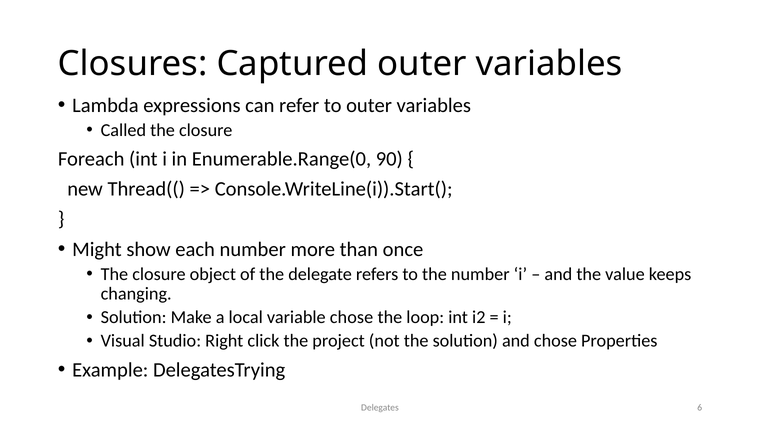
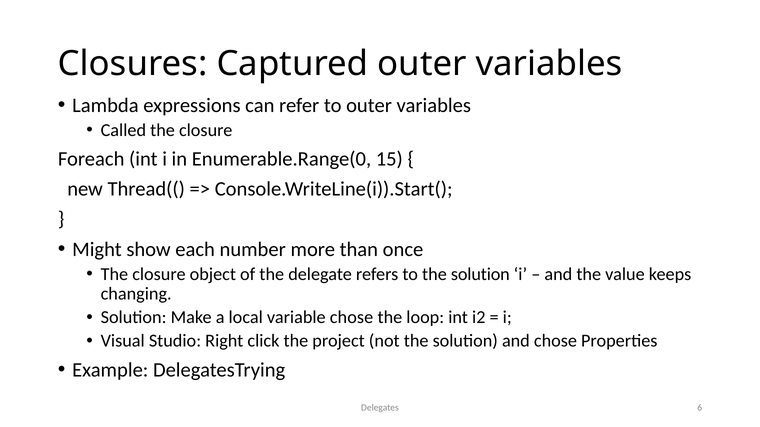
90: 90 -> 15 (389, 159)
to the number: number -> solution (480, 275)
